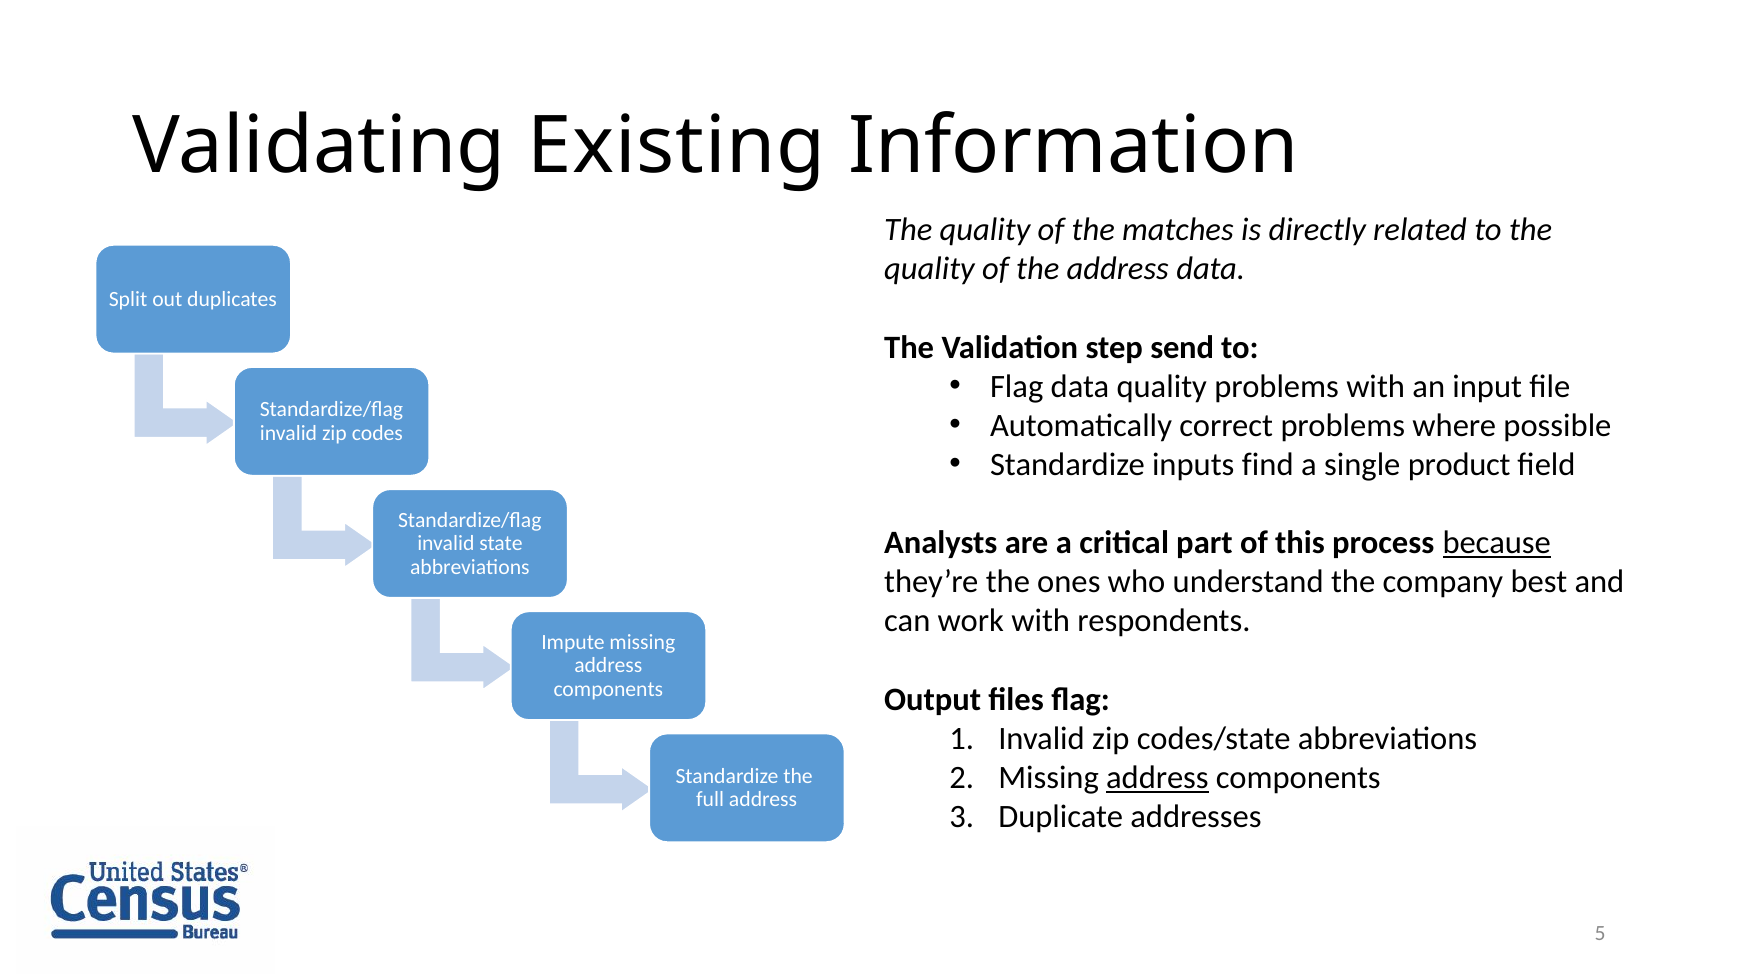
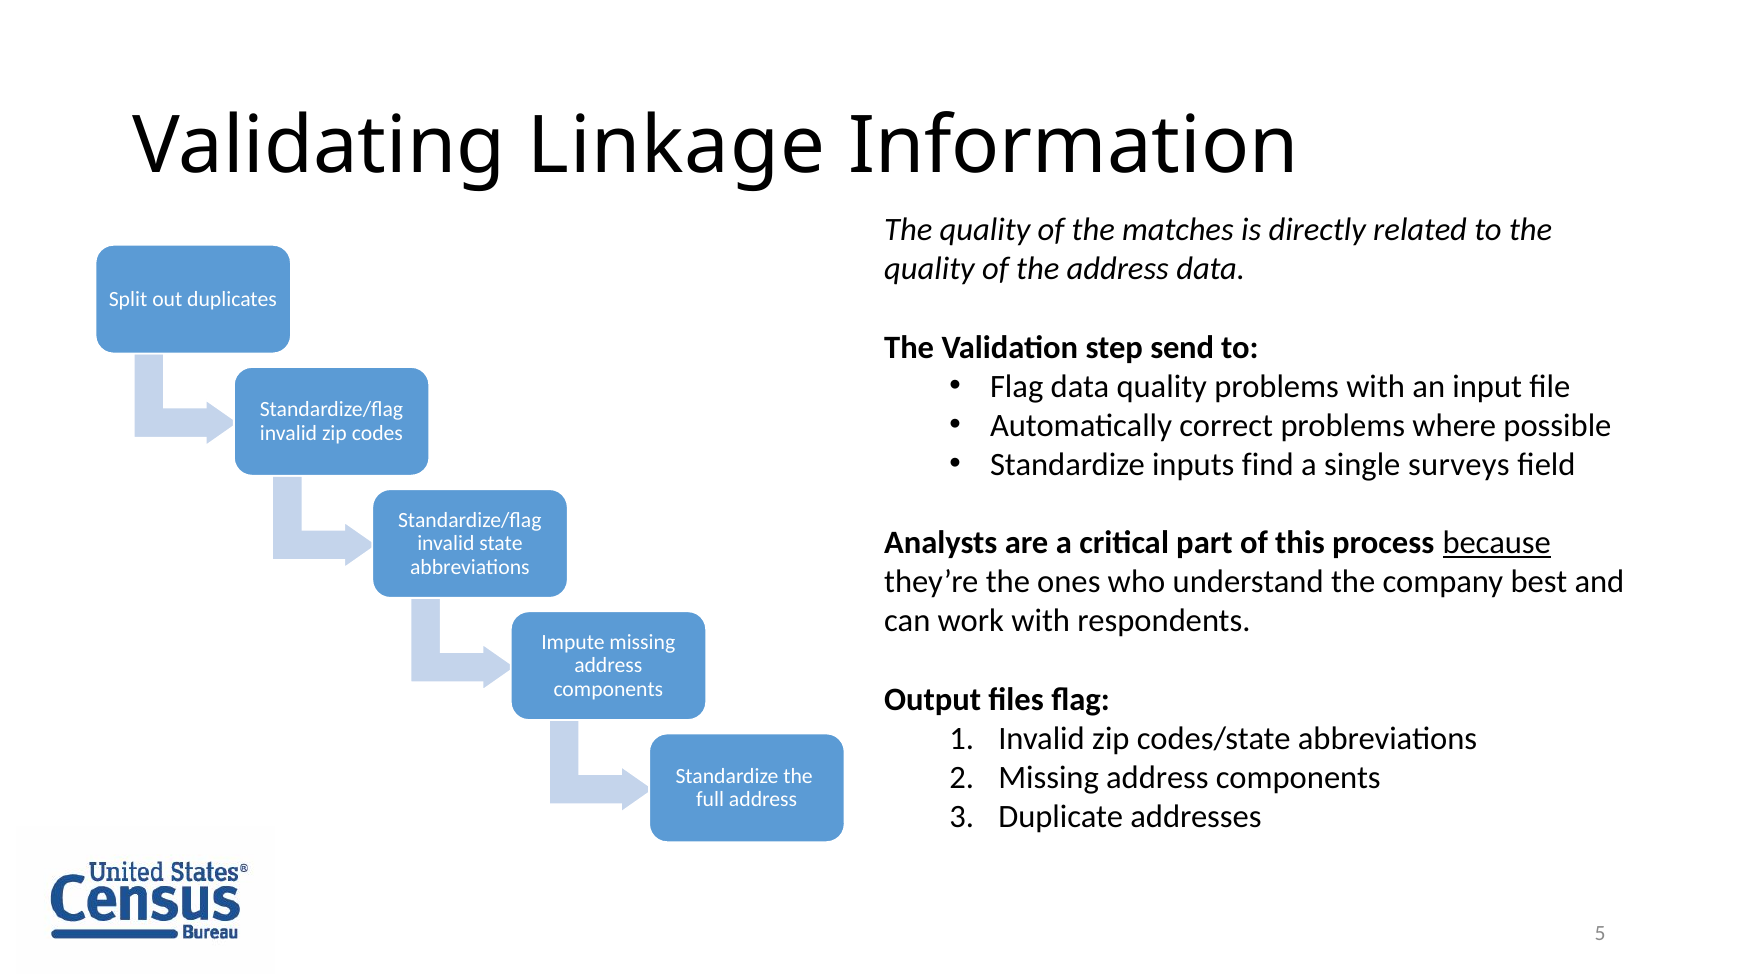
Existing: Existing -> Linkage (676, 146)
product: product -> surveys (1459, 464)
address underline: present -> none (1157, 777)
